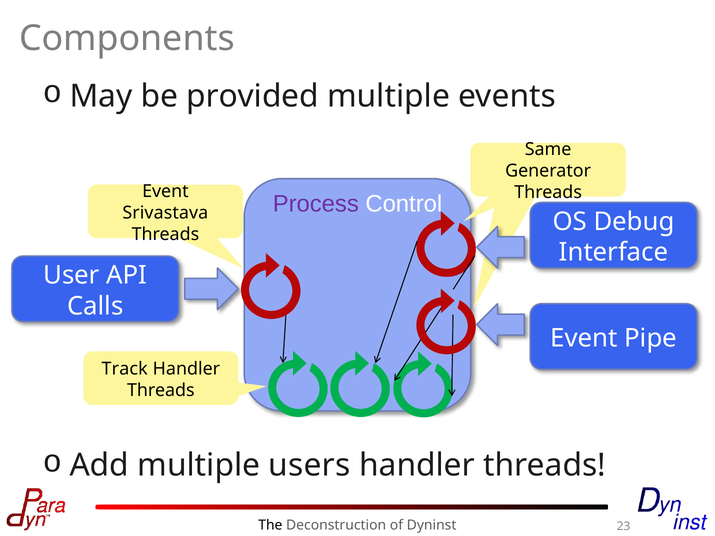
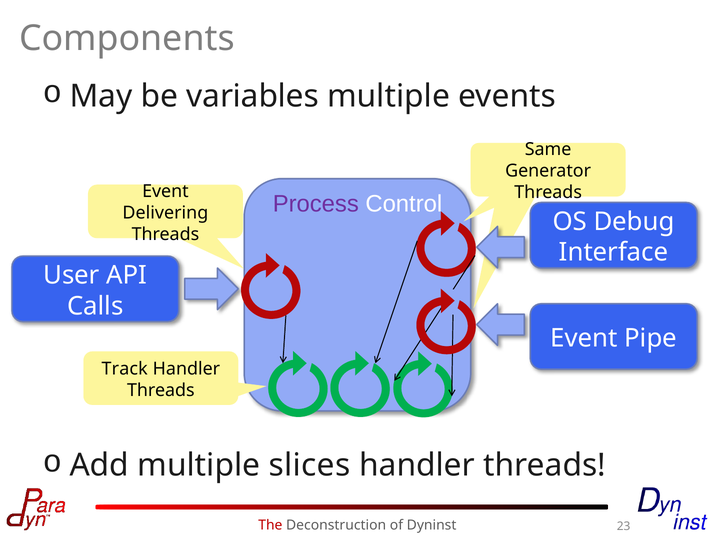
provided: provided -> variables (253, 96)
Srivastava: Srivastava -> Delivering (165, 213)
users: users -> slices (309, 466)
The colour: black -> red (270, 525)
